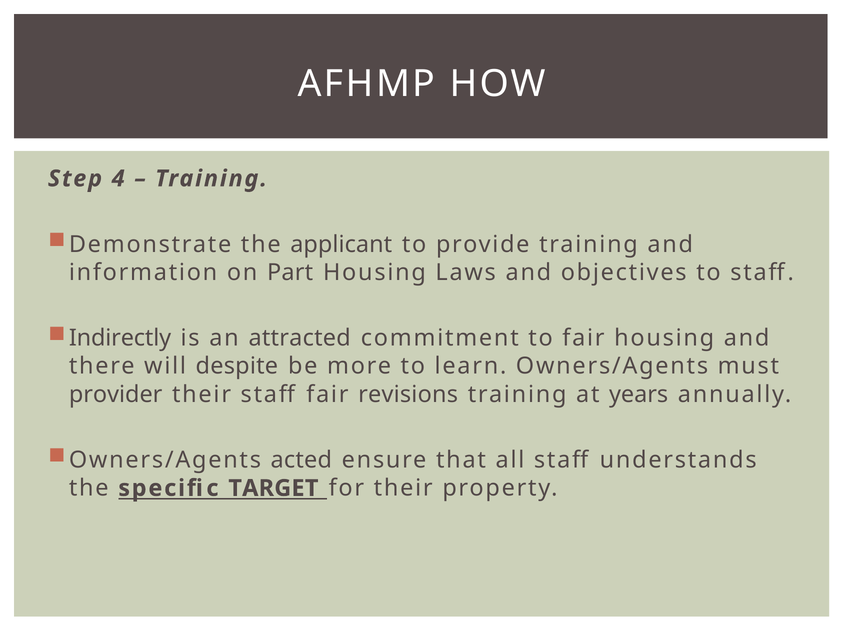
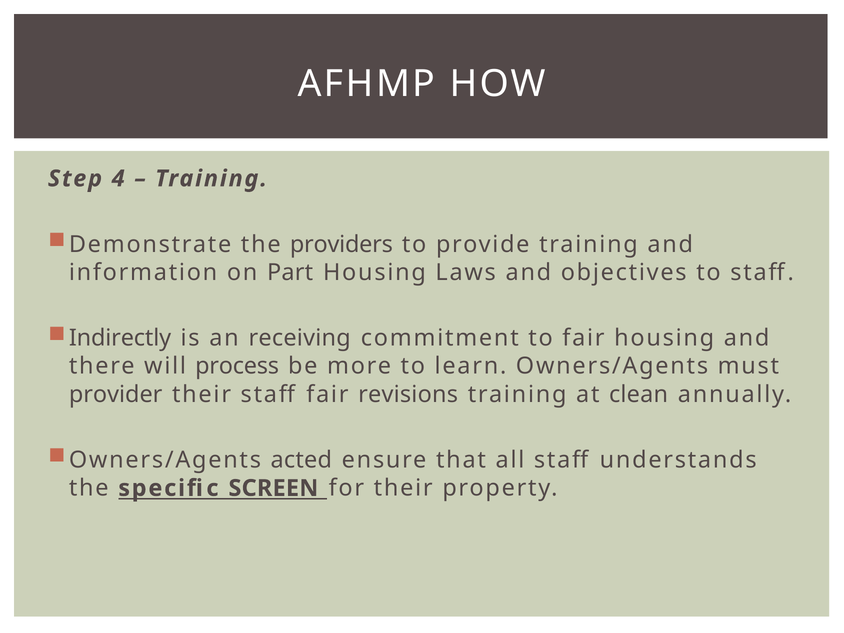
applicant: applicant -> providers (341, 244)
attracted: attracted -> receiving (300, 338)
despite: despite -> process (237, 366)
years: years -> clean (639, 394)
TARGET: TARGET -> SCREEN (273, 488)
